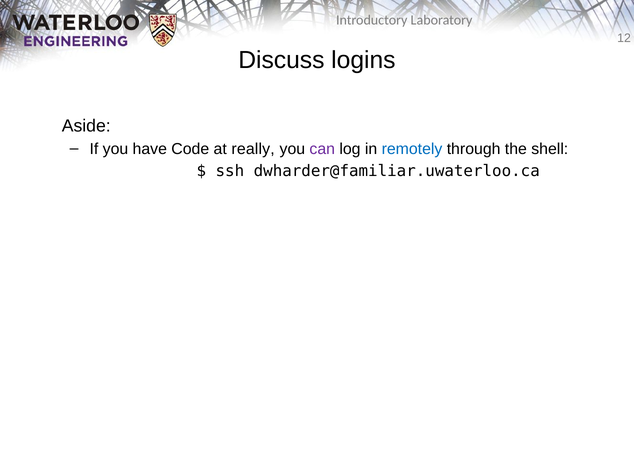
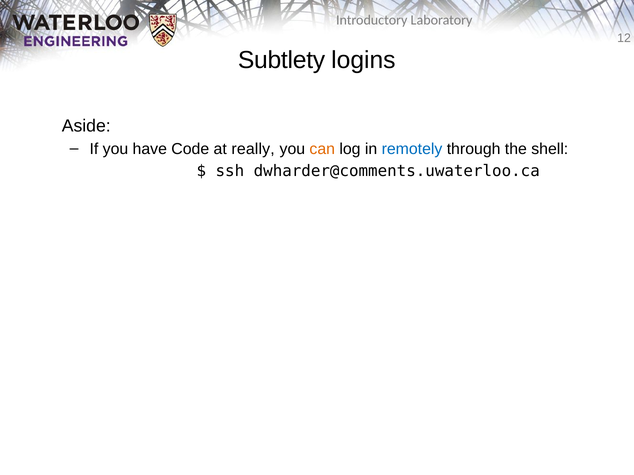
Discuss: Discuss -> Subtlety (282, 60)
can colour: purple -> orange (322, 149)
dwharder@familiar.uwaterloo.ca: dwharder@familiar.uwaterloo.ca -> dwharder@comments.uwaterloo.ca (397, 171)
